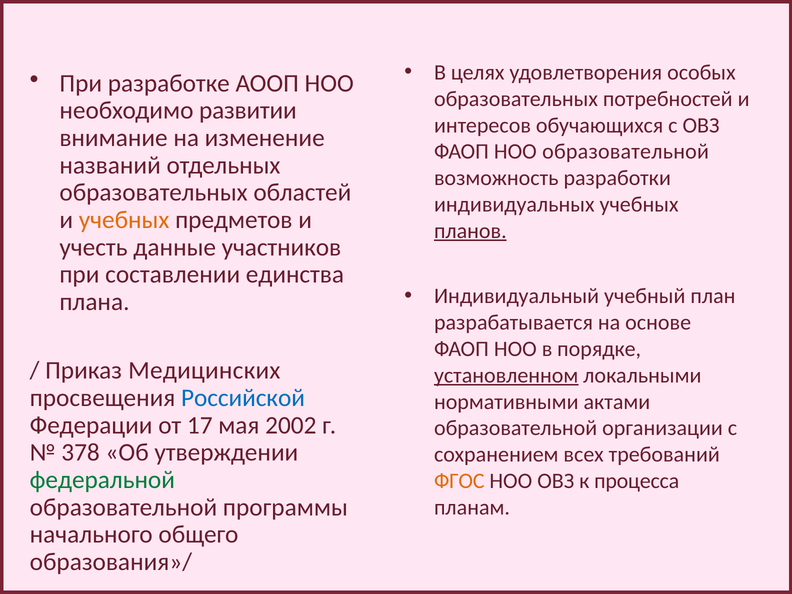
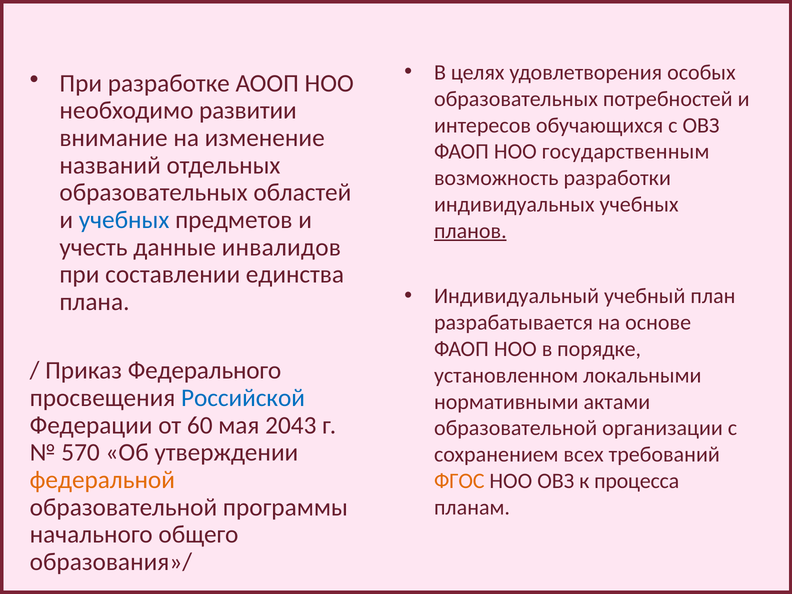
НОО образовательной: образовательной -> государственным (626, 152)
учебных colour: orange -> blue (124, 220)
участников: участников -> инвалидов (281, 247)
Медицинских: Медицинских -> Федерального (205, 371)
установленном underline: present -> none (506, 375)
17: 17 -> 60 (200, 425)
2002: 2002 -> 2043 (291, 425)
378: 378 -> 570 (81, 453)
федеральной colour: green -> orange (102, 480)
